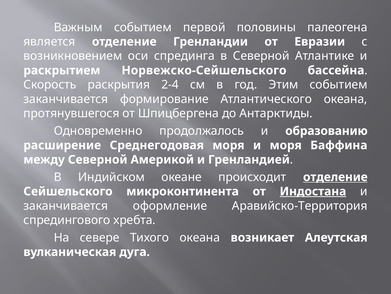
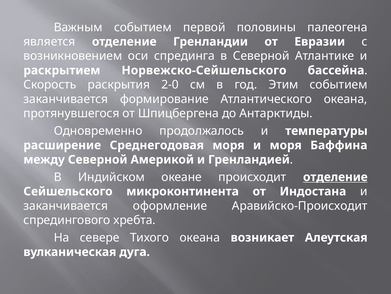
2-4: 2-4 -> 2-0 (170, 85)
образованию: образованию -> температуры (326, 131)
Индостана underline: present -> none (313, 191)
Аравийско-Территория: Аравийско-Территория -> Аравийско-Происходит (300, 205)
